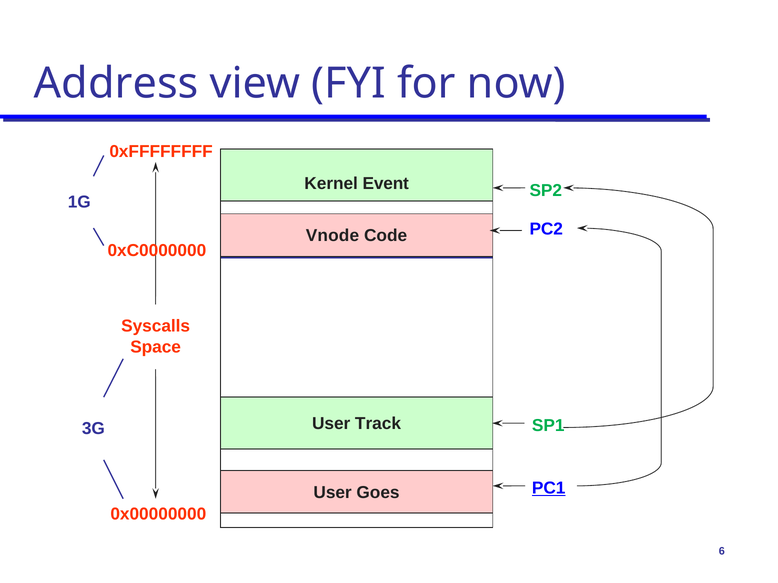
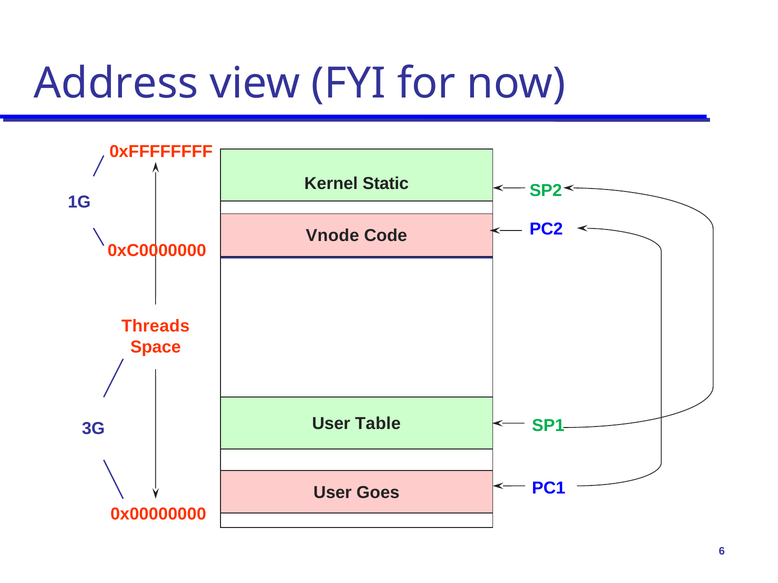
Event: Event -> Static (386, 184)
Syscalls: Syscalls -> Threads (156, 327)
Track: Track -> Table (378, 424)
PC1 underline: present -> none (549, 489)
